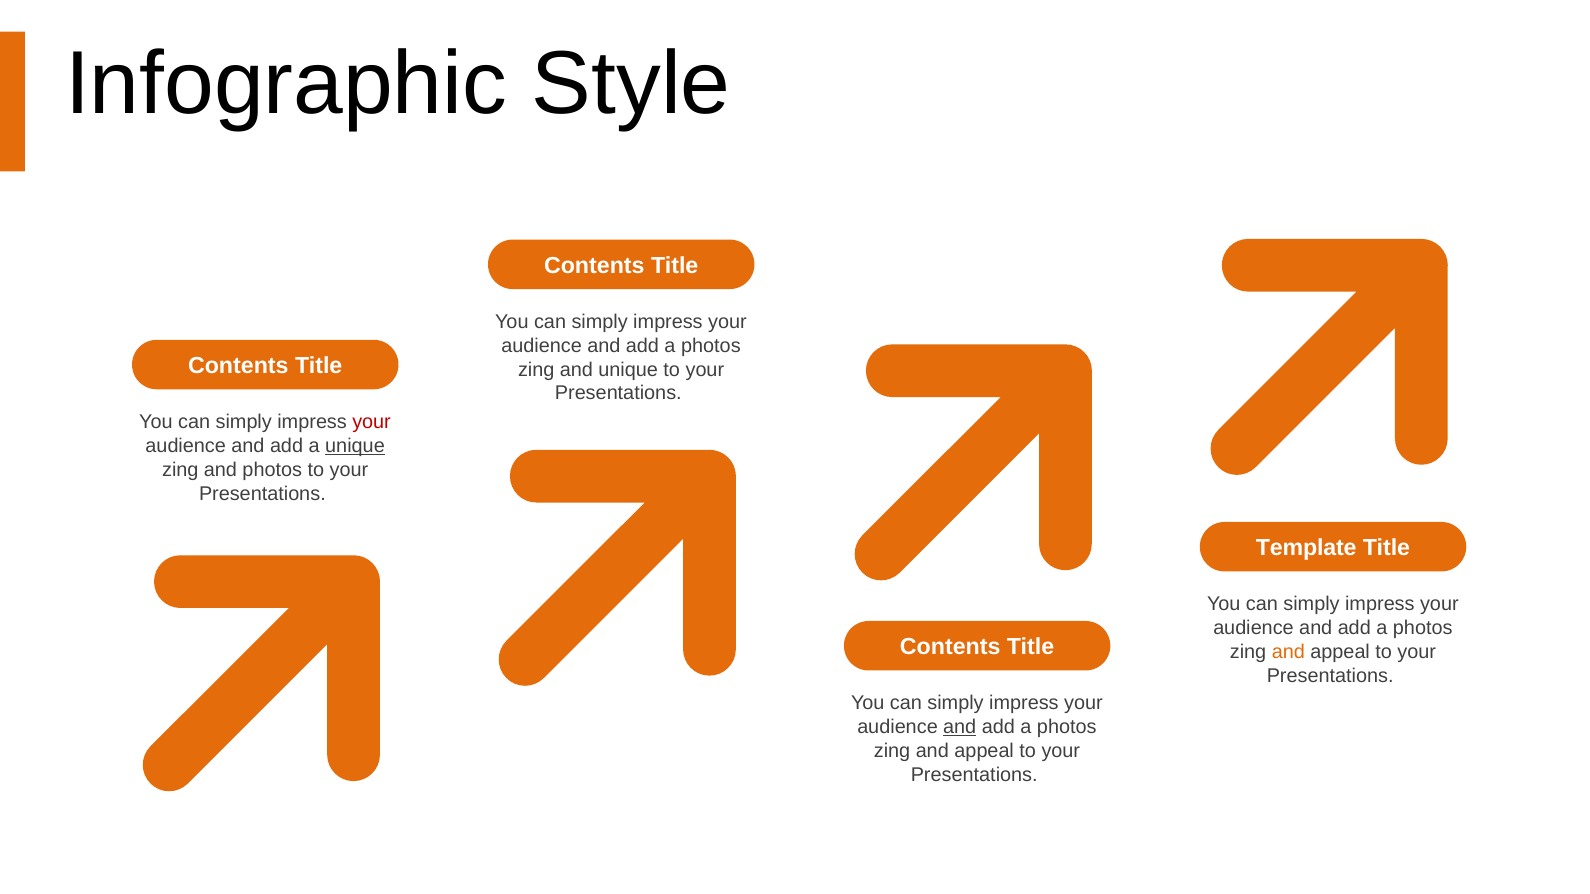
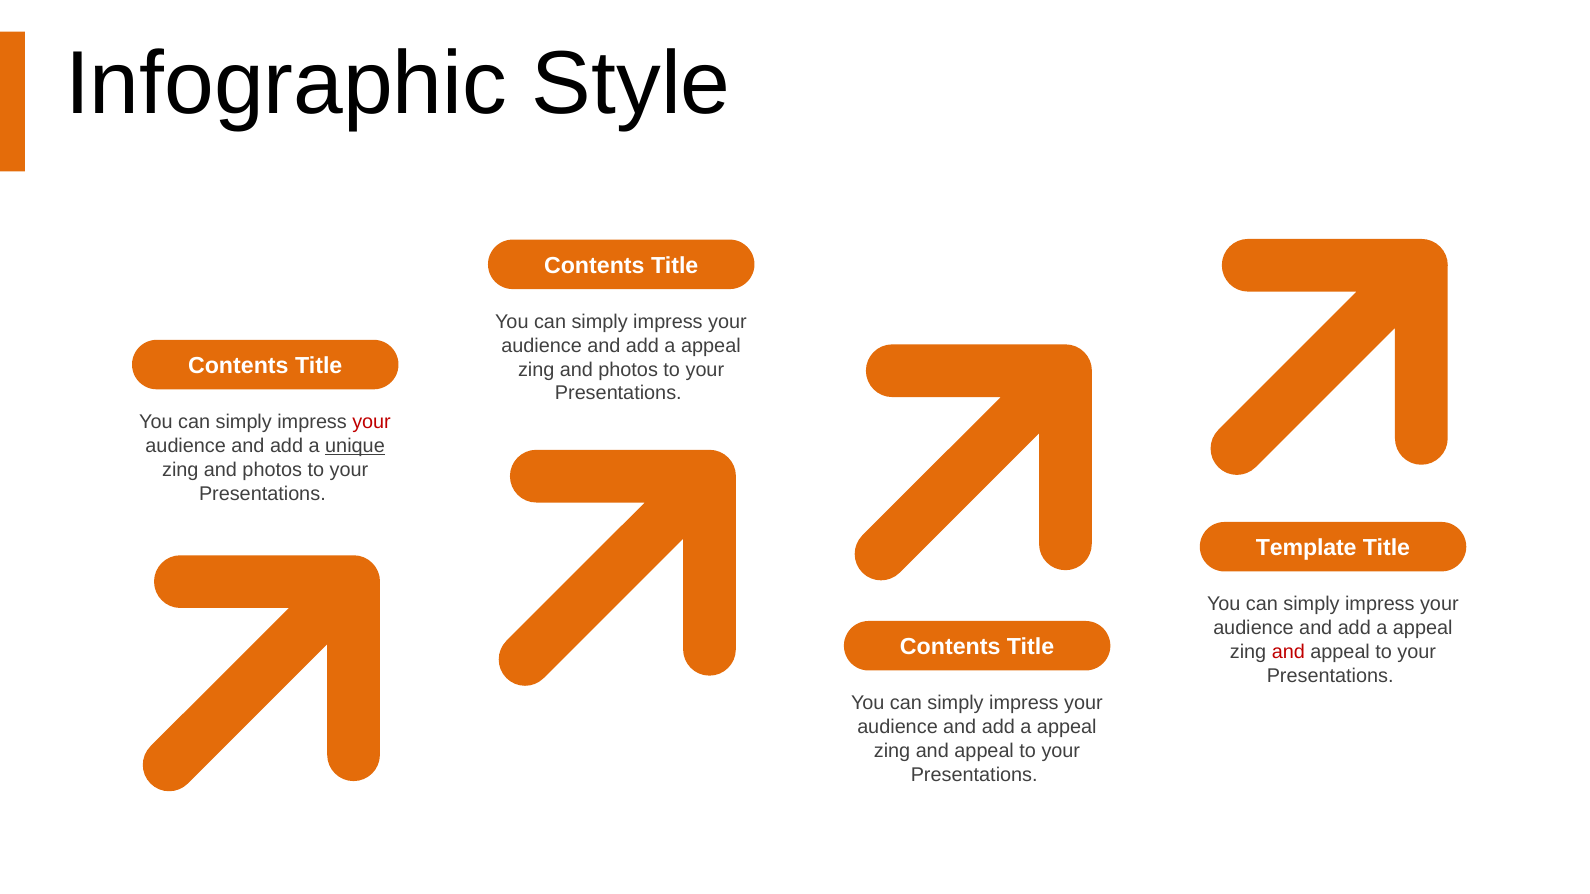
photos: photos -> appeal (711, 346)
unique: unique -> photos (628, 370)
photos: photos -> appeal (1423, 628)
and colour: orange -> red (1288, 652)
and underline: present -> none (960, 727)
photos: photos -> appeal (1067, 727)
